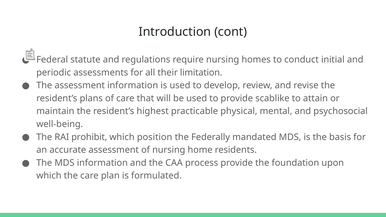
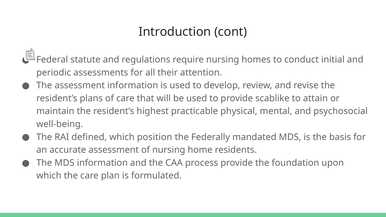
limitation: limitation -> attention (201, 73)
prohibit: prohibit -> defined (89, 137)
